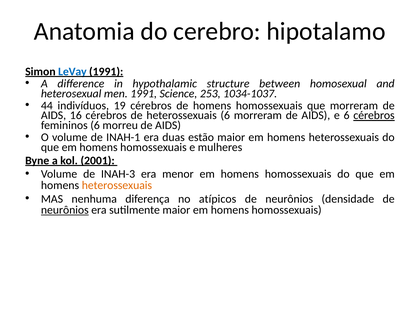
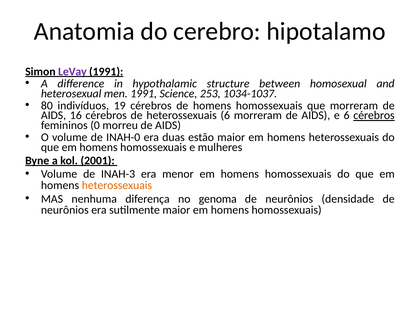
LeVay colour: blue -> purple (72, 72)
44: 44 -> 80 (47, 106)
femininos 6: 6 -> 0 (95, 125)
INAH-1: INAH-1 -> INAH-0 (123, 137)
atípicos: atípicos -> genoma (218, 199)
neurônios underline: present -> none (65, 210)
